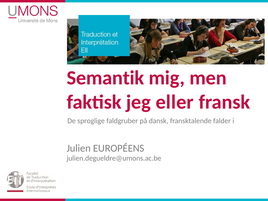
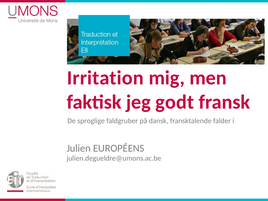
Semantik: Semantik -> Irritation (105, 78)
eller: eller -> godt (175, 102)
